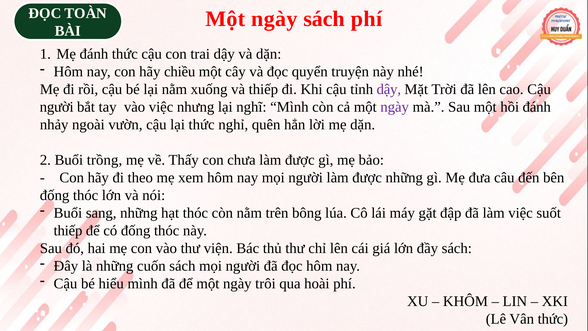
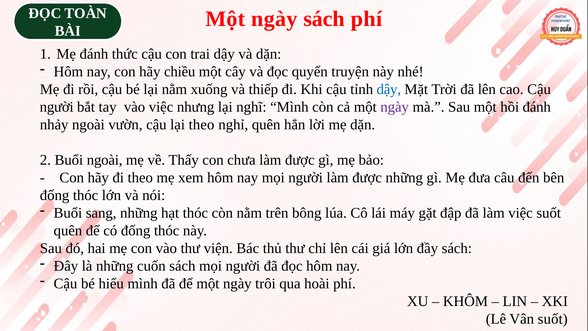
dậy colour: purple -> blue (389, 89)
lại thức: thức -> theo (202, 125)
Buổi trồng: trồng -> ngoài (105, 160)
thiếp: thiếp -> quên (68, 230)
Vân thức: thức -> suốt (553, 319)
